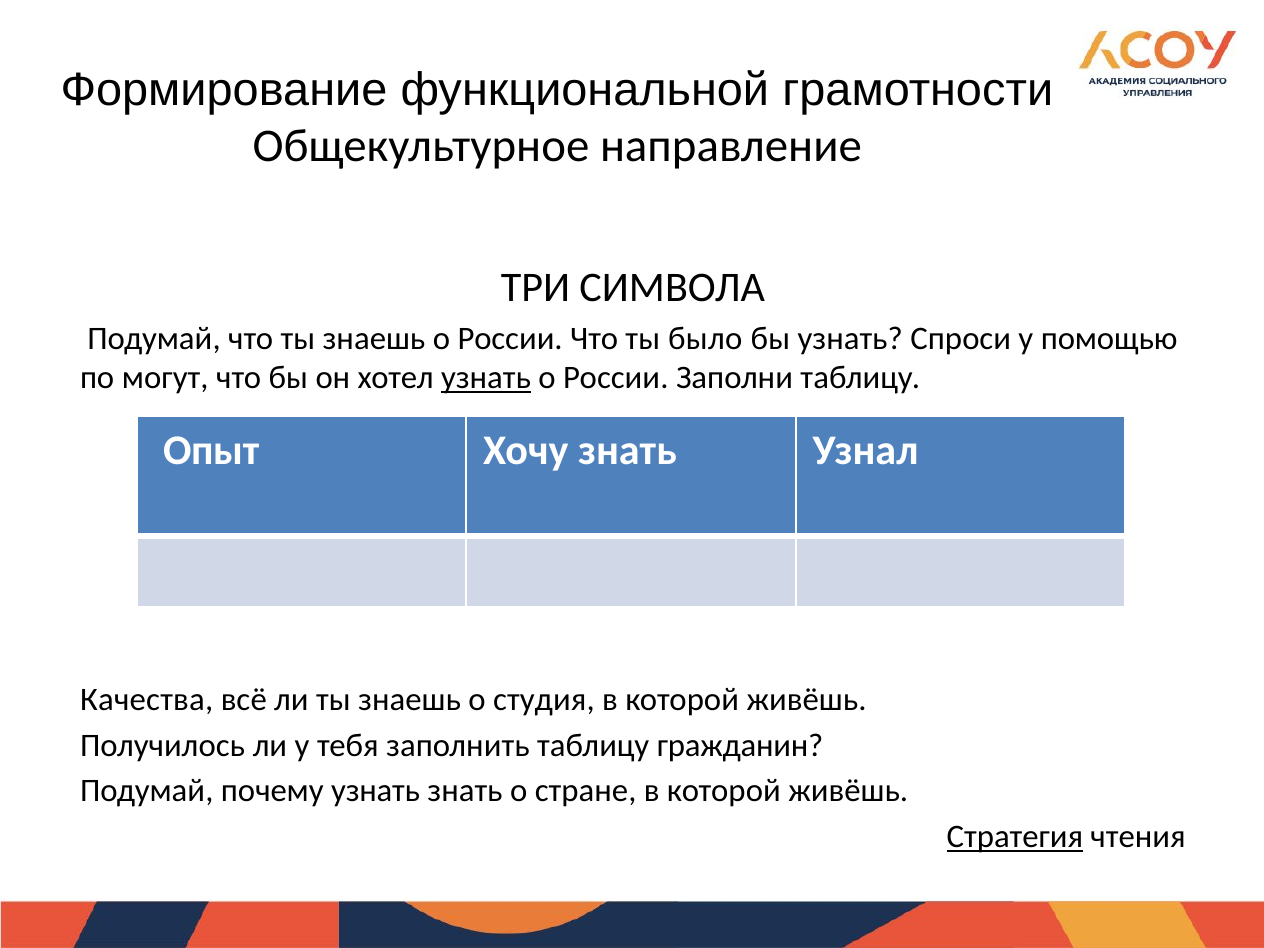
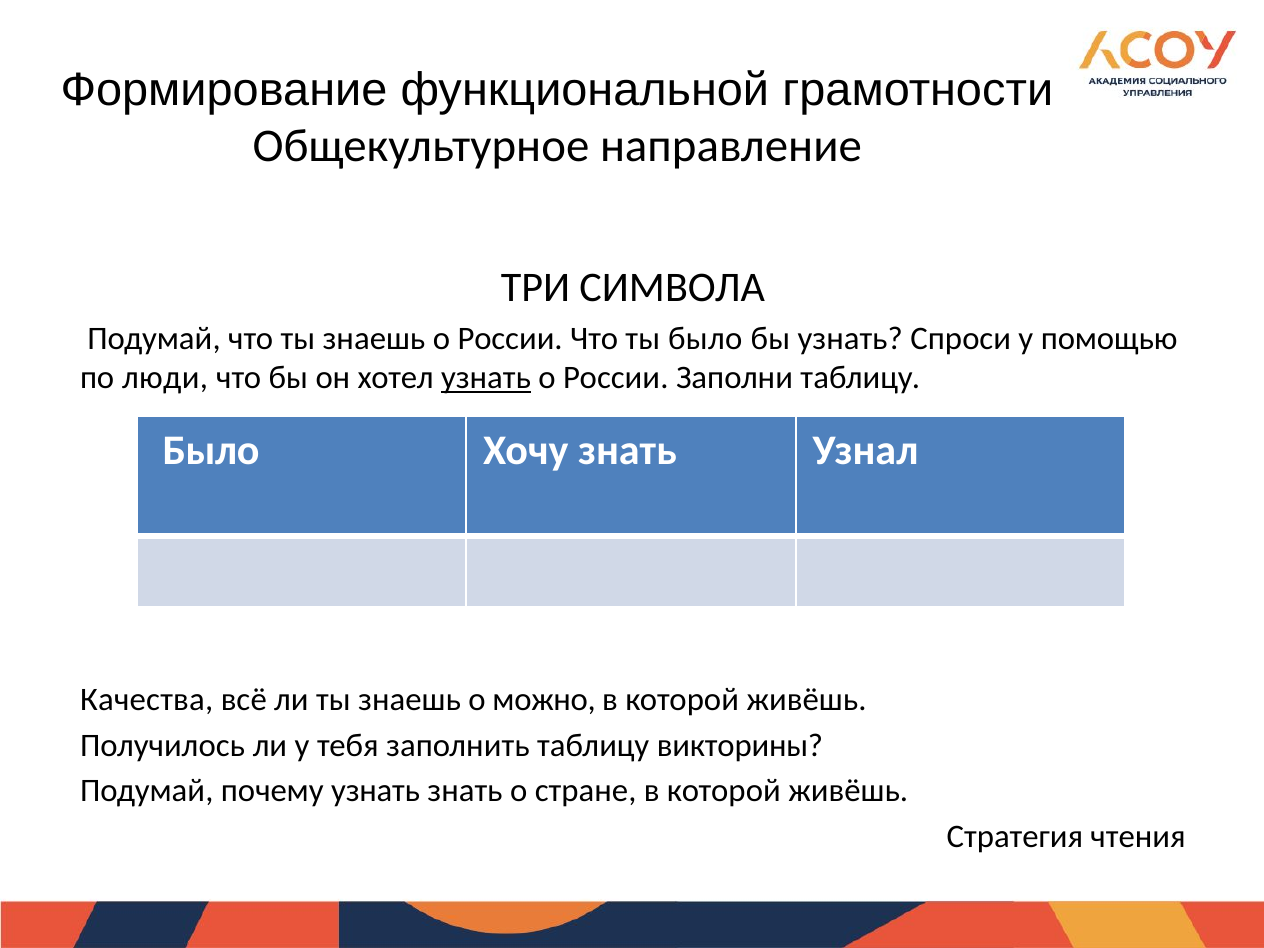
могут: могут -> люди (165, 378)
Опыт: Опыт -> Было (211, 451)
студия: студия -> можно (544, 699)
гражданин: гражданин -> викторины (740, 745)
Стратегия underline: present -> none (1015, 837)
